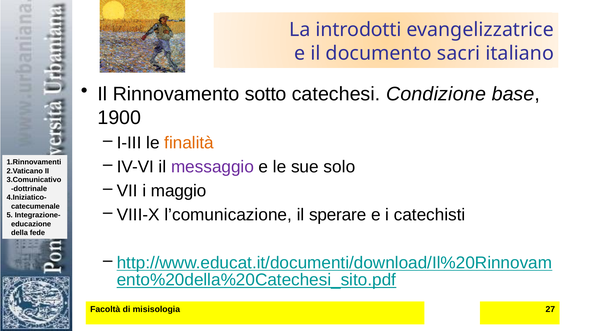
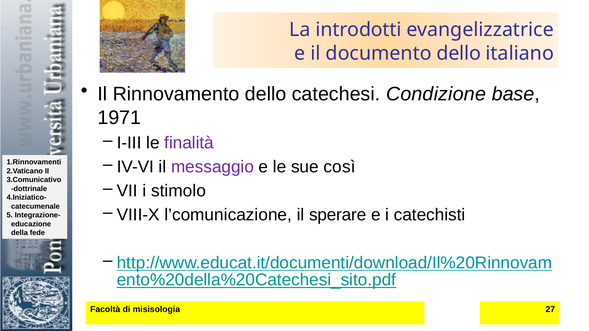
documento sacri: sacri -> dello (459, 53)
Rinnovamento sotto: sotto -> dello (266, 94)
1900: 1900 -> 1971 (119, 118)
finalità colour: orange -> purple (189, 143)
solo: solo -> così (340, 167)
maggio: maggio -> stimolo (179, 191)
